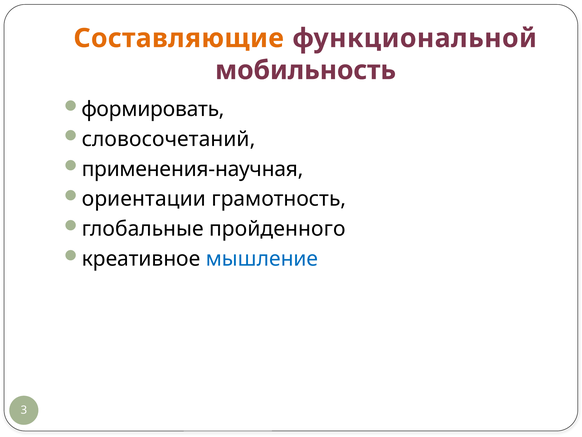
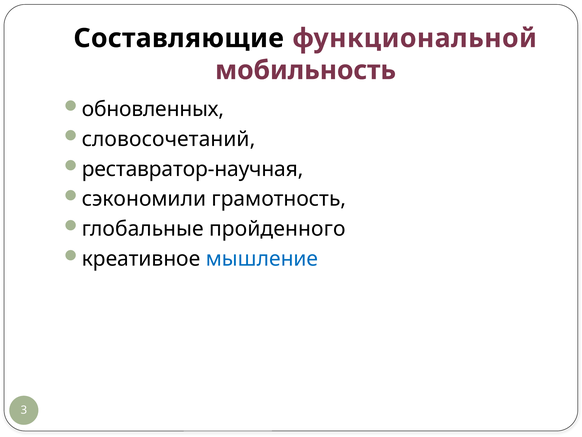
Составляющие colour: orange -> black (179, 38)
формировать: формировать -> обновленных (153, 109)
применения-научная: применения-научная -> реставратор-научная (193, 169)
ориентации: ориентации -> сэкономили (144, 199)
